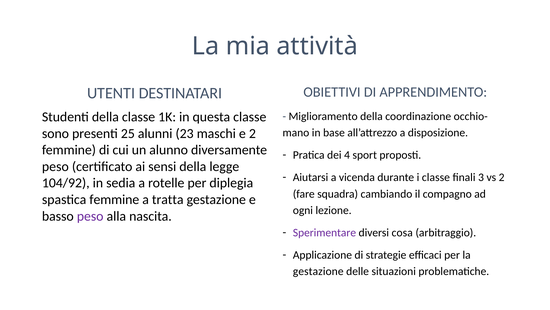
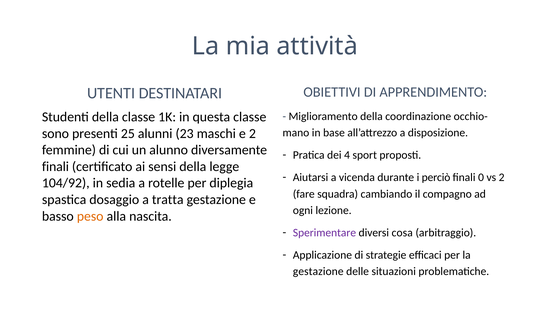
peso: peso -> finali (55, 166)
i classe: classe -> perciò (436, 177)
3: 3 -> 0 (481, 177)
spastica femmine: femmine -> dosaggio (114, 199)
peso colour: purple -> orange (90, 216)
